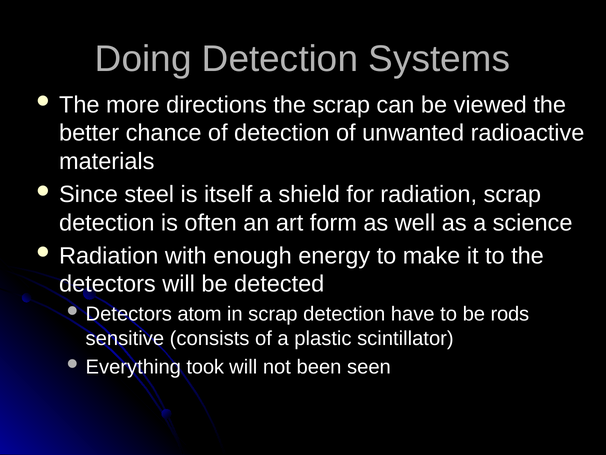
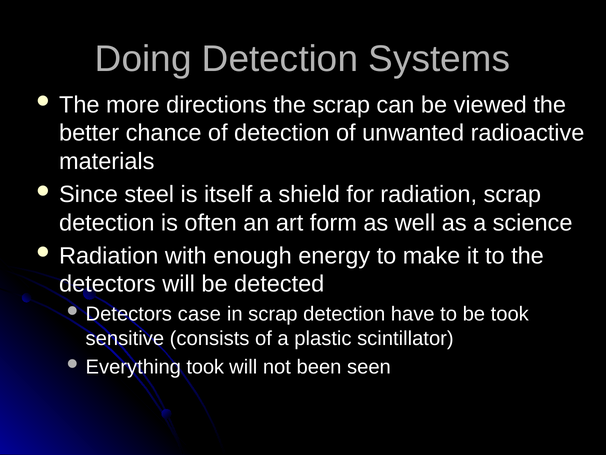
atom: atom -> case (199, 314)
be rods: rods -> took (510, 314)
